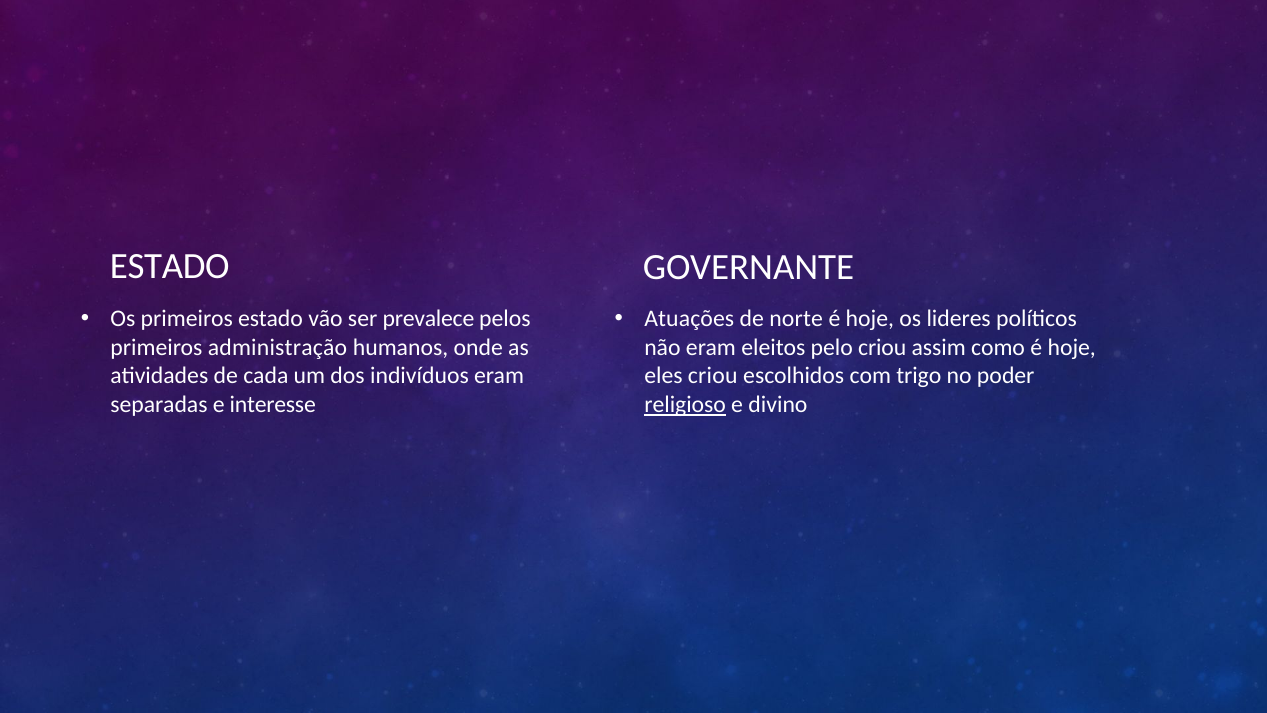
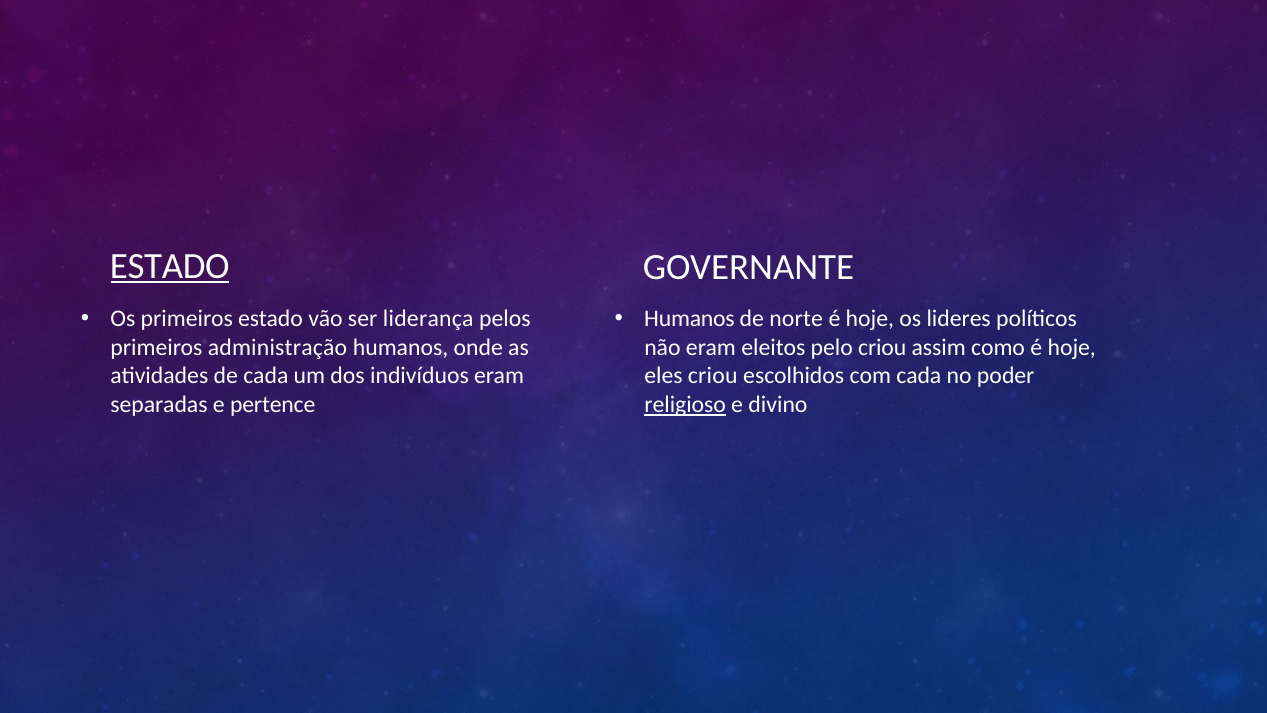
ESTADO underline: none -> present (170, 266)
prevalece: prevalece -> liderança (428, 319)
Atuações: Atuações -> Humanos (689, 319)
com trigo: trigo -> cada (919, 376)
interesse: interesse -> pertence (273, 404)
